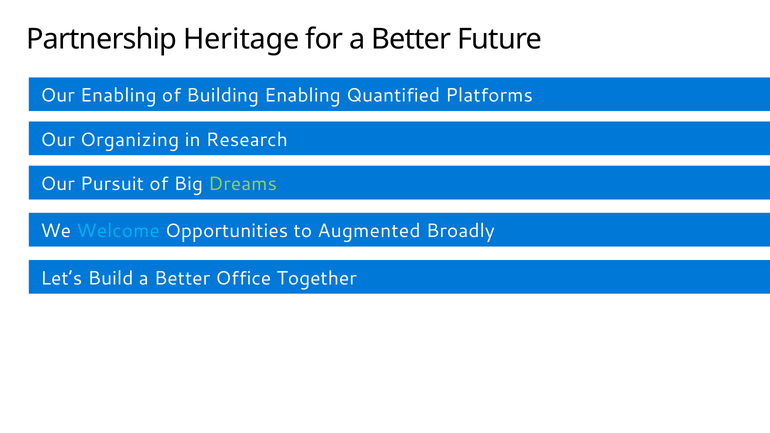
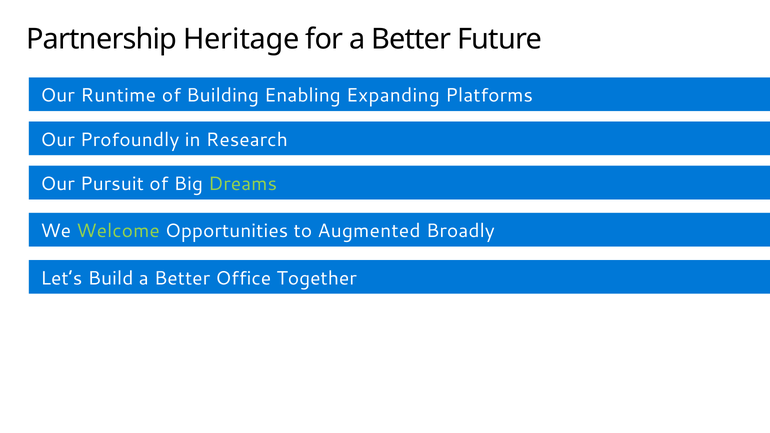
Our Enabling: Enabling -> Runtime (118, 96)
Quantified: Quantified -> Expanding (393, 96)
Organizing: Organizing -> Profoundly (130, 140)
Welcome colour: light blue -> light green (118, 231)
